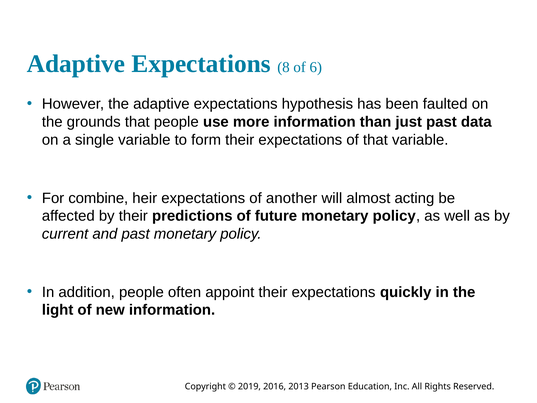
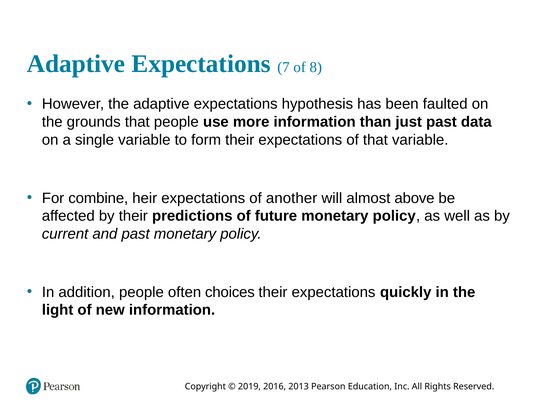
8: 8 -> 7 (283, 67)
6: 6 -> 8 (316, 67)
acting: acting -> above (414, 198)
appoint: appoint -> choices (230, 292)
